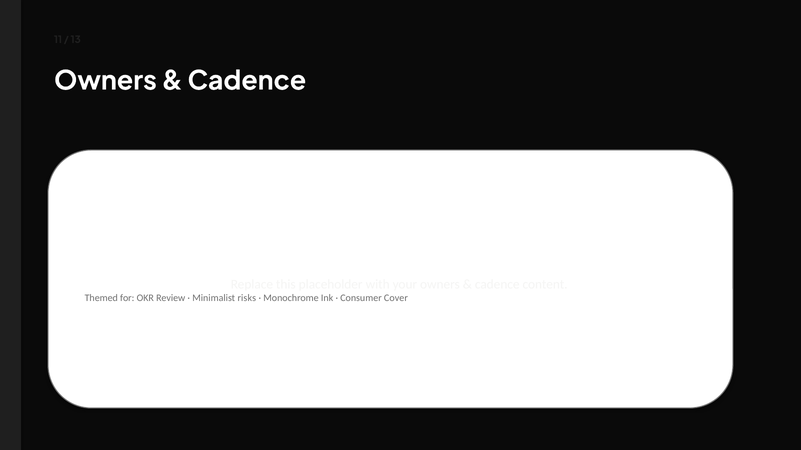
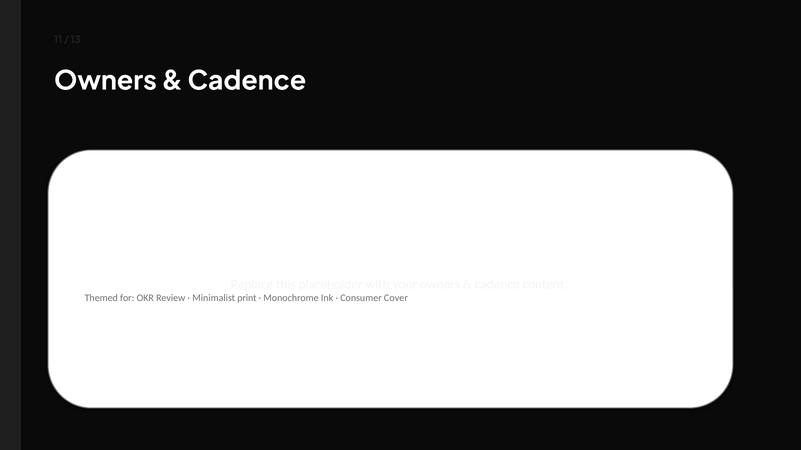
risks: risks -> print (247, 299)
